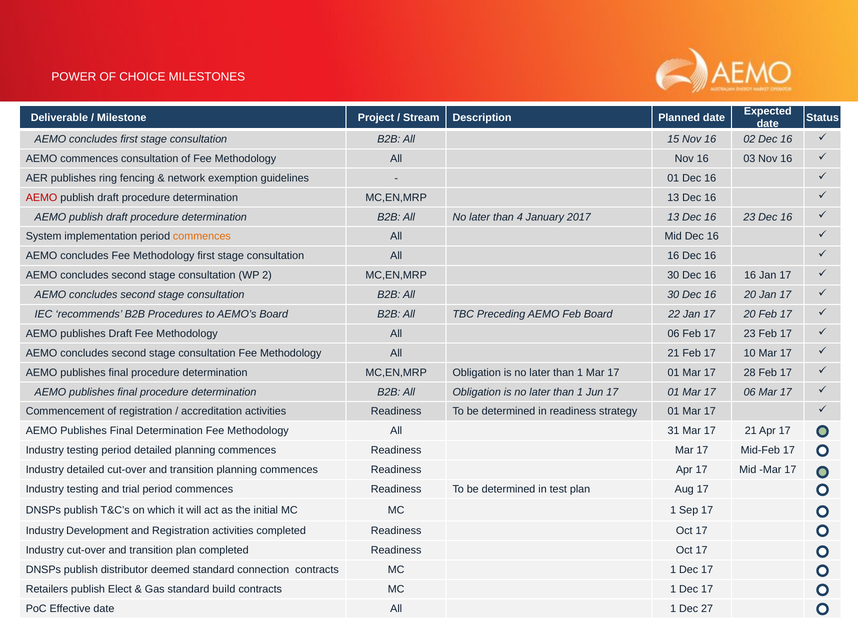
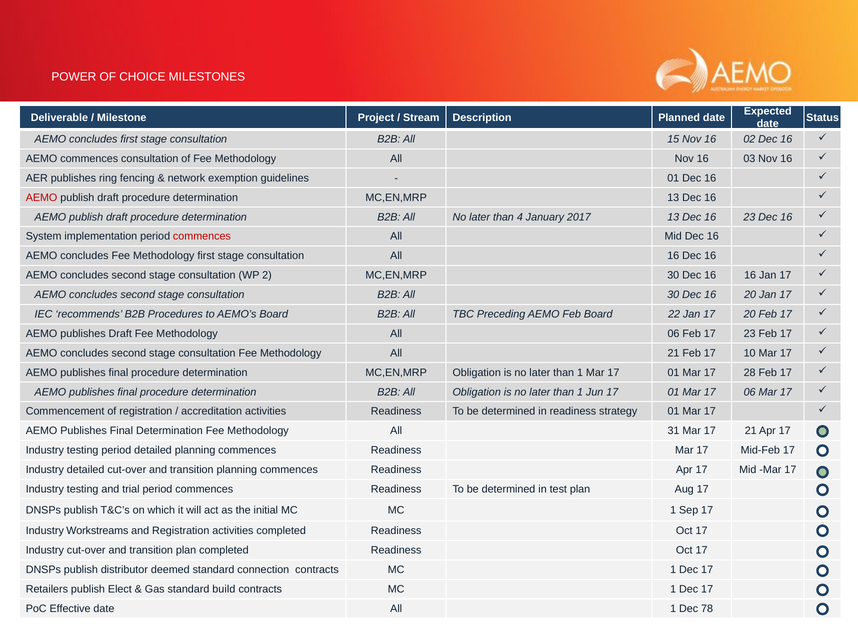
commences colour: orange -> red (202, 237)
Development: Development -> Workstreams (97, 531)
27: 27 -> 78 (707, 609)
